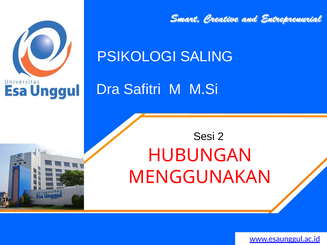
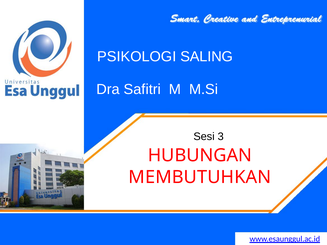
2: 2 -> 3 (221, 137)
MENGGUNAKAN: MENGGUNAKAN -> MEMBUTUHKAN (200, 177)
